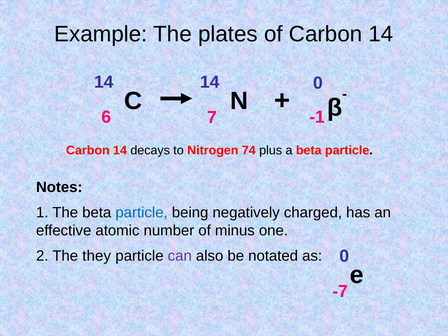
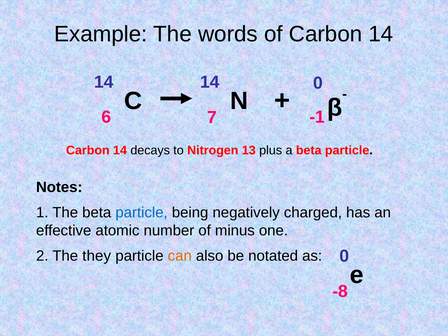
plates: plates -> words (228, 34)
74: 74 -> 13 (249, 150)
can colour: purple -> orange (180, 256)
-7: -7 -> -8 (340, 291)
